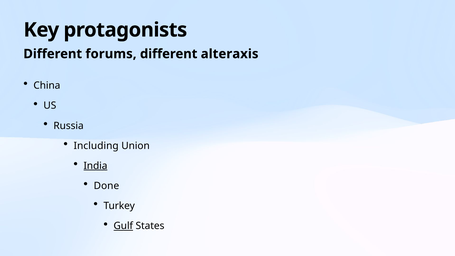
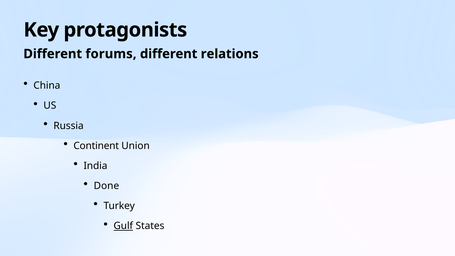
alteraxis: alteraxis -> relations (230, 54)
Including: Including -> Continent (96, 146)
India underline: present -> none (95, 166)
